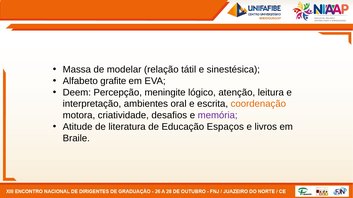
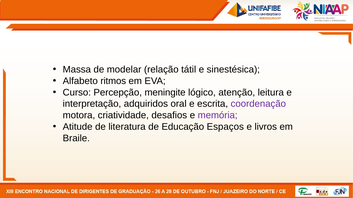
grafite: grafite -> ritmos (113, 81)
Deem: Deem -> Curso (77, 93)
ambientes: ambientes -> adquiridos (146, 104)
coordenação colour: orange -> purple (258, 104)
